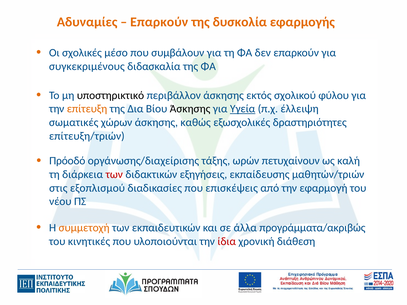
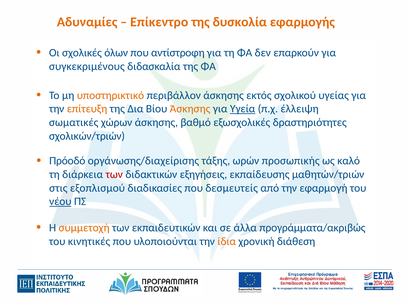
Επαρκούν: Επαρκούν -> Επίκεντρο (159, 22)
μέσο: μέσο -> όλων (116, 53)
συμβάλουν: συμβάλουν -> αντίστροφη (178, 53)
υποστηρικτικό colour: black -> orange (110, 95)
φύλου: φύλου -> υγείας (334, 95)
Άσκησης colour: black -> orange (190, 109)
καθώς: καθώς -> βαθμό (196, 123)
επίτευξη/τριών: επίτευξη/τριών -> σχολικών/τριών (87, 136)
πετυχαίνουν: πετυχαίνουν -> προσωπικής (291, 161)
καλή: καλή -> καλό (349, 161)
επισκέψεις: επισκέψεις -> δεσμευτείς (232, 188)
νέου underline: none -> present (60, 202)
ίδια colour: red -> orange (227, 242)
